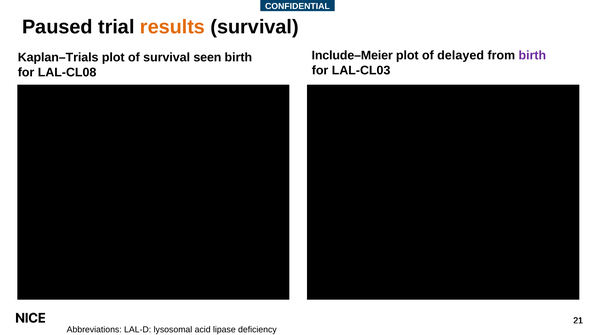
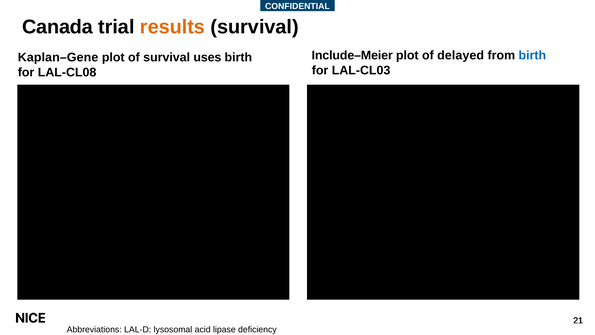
Paused: Paused -> Canada (57, 27)
birth colour: purple -> blue (532, 55)
Kaplan–Trials: Kaplan–Trials -> Kaplan–Gene (58, 57)
seen: seen -> uses (207, 57)
